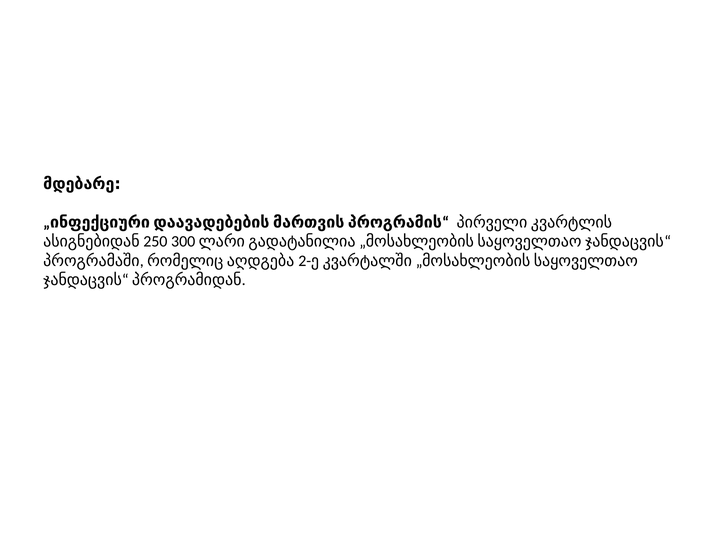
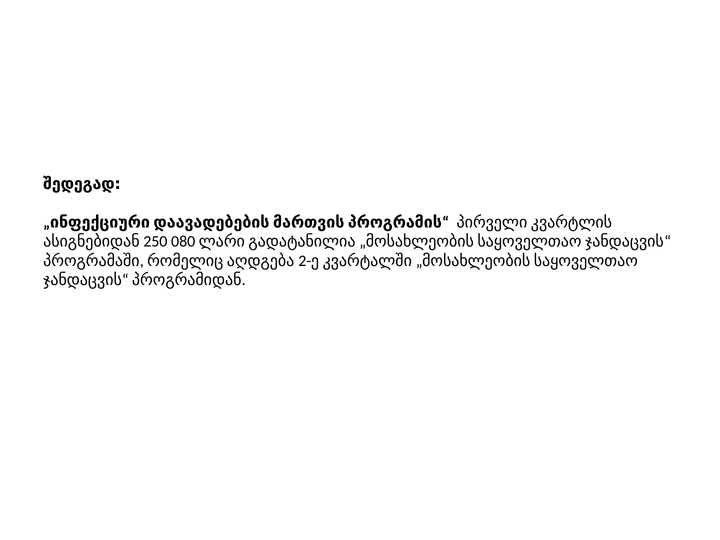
მდებარე: მდებარე -> შედეგად (82, 184)
300: 300 -> 080 (183, 242)
